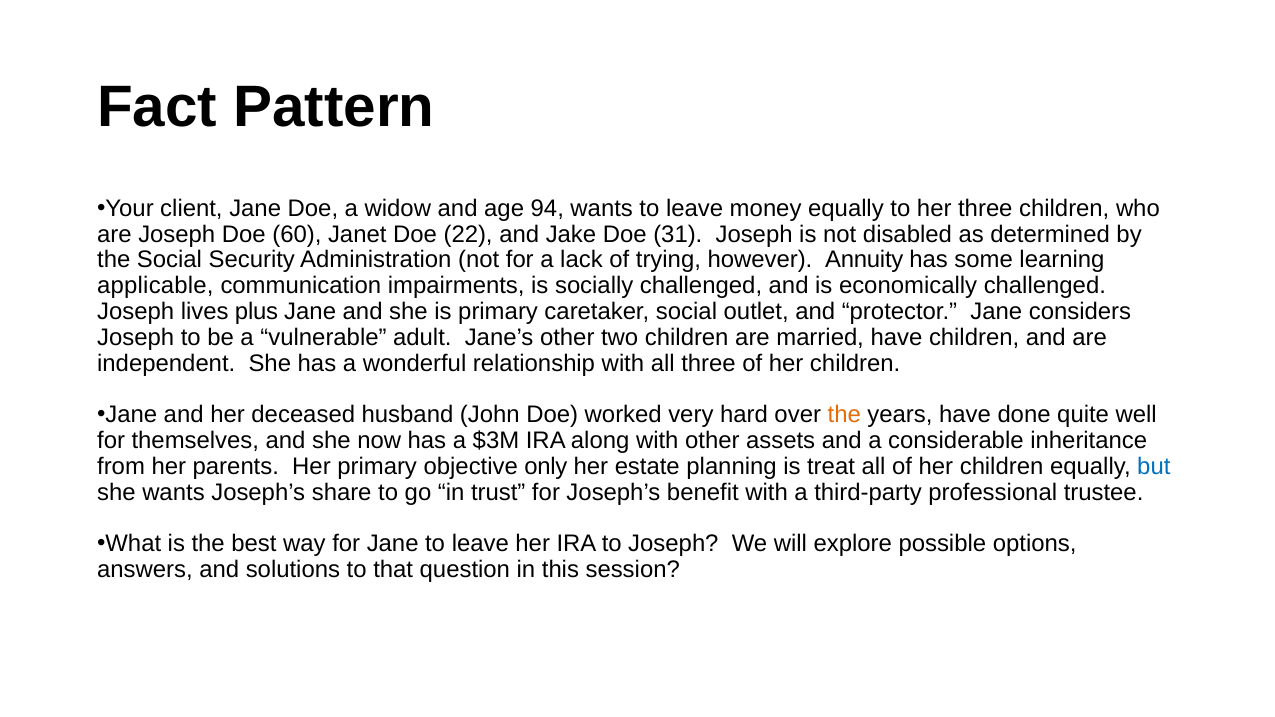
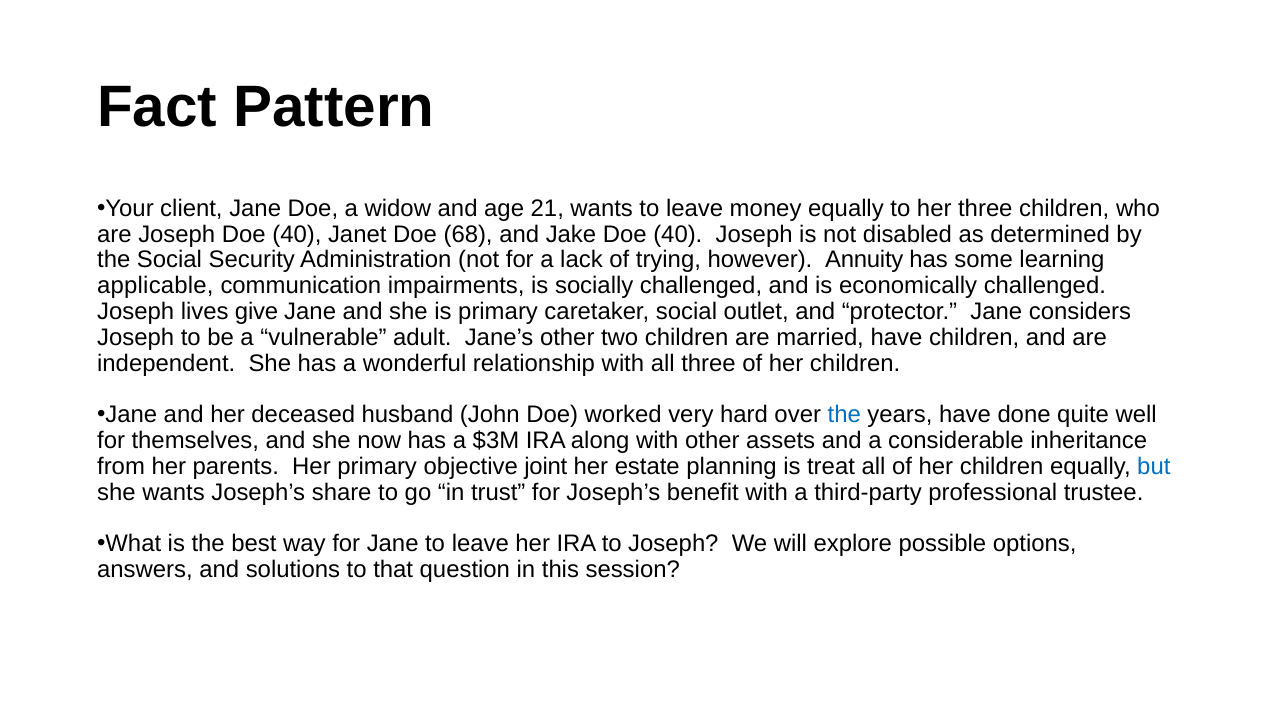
94: 94 -> 21 (547, 208)
Joseph Doe 60: 60 -> 40 (297, 234)
22: 22 -> 68 (468, 234)
Jake Doe 31: 31 -> 40 (678, 234)
plus: plus -> give (257, 312)
the colour: orange -> blue (844, 415)
only: only -> joint (546, 467)
